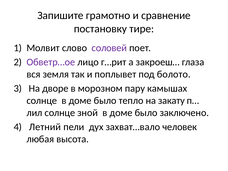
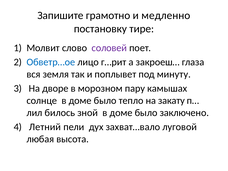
сравнение: сравнение -> медленно (166, 15)
Обветр…ое colour: purple -> blue (51, 62)
болото: болото -> минуту (174, 74)
солнце: солнце -> билось (60, 113)
человек: человек -> луговой (180, 127)
